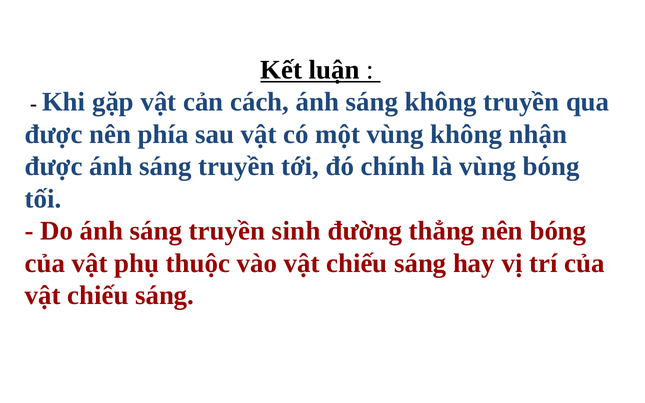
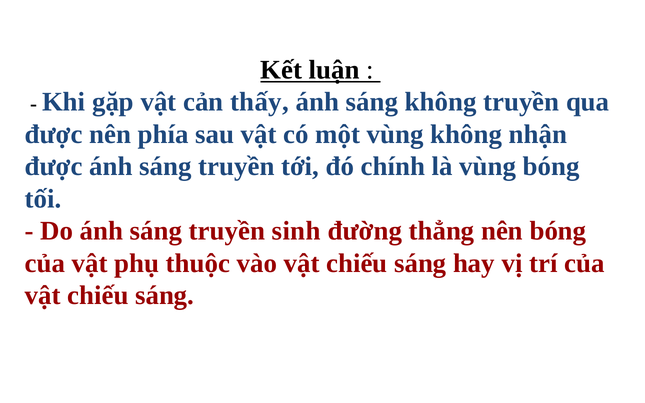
cách: cách -> thấy (259, 102)
